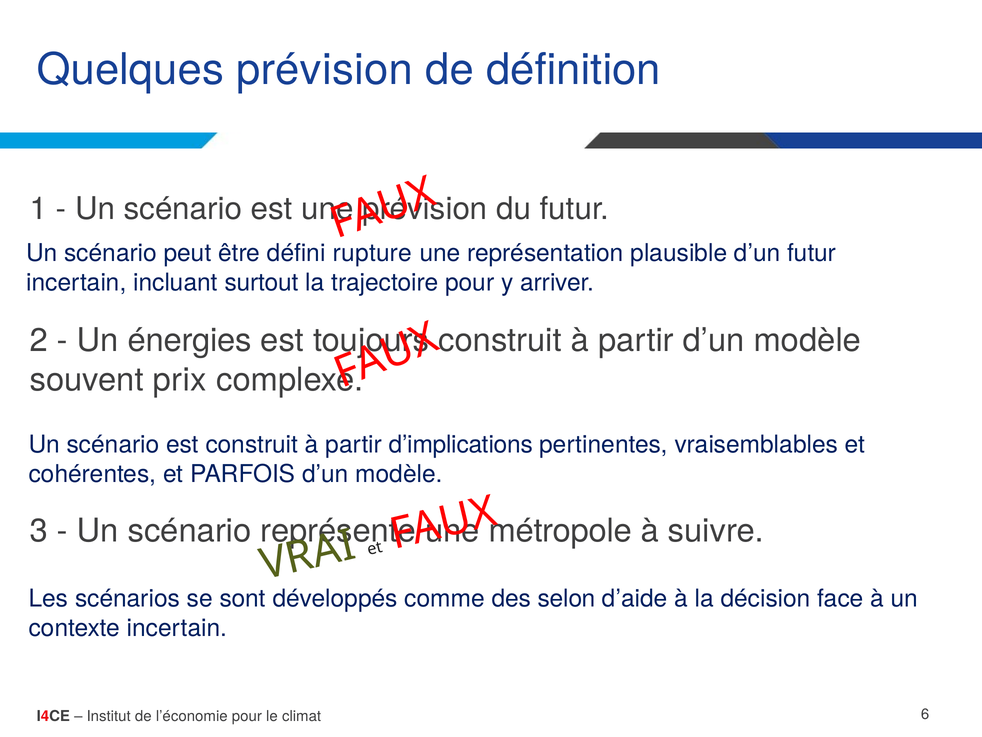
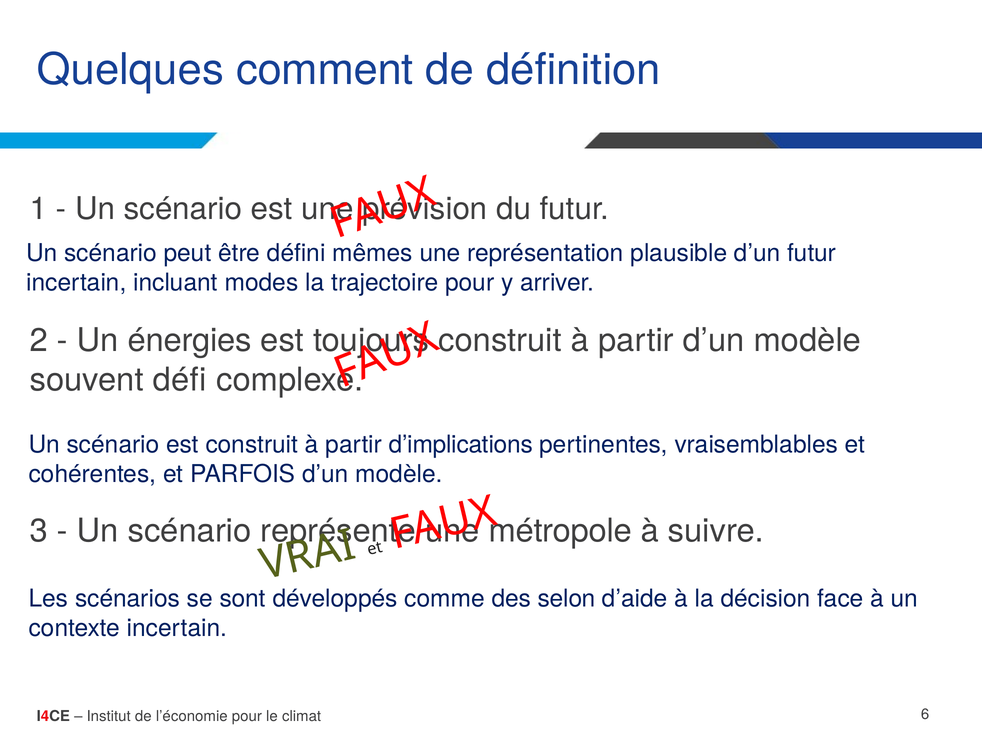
Quelques prévision: prévision -> comment (325, 70)
rupture: rupture -> mêmes (373, 253)
surtout: surtout -> modes (262, 282)
prix: prix -> défi (180, 380)
